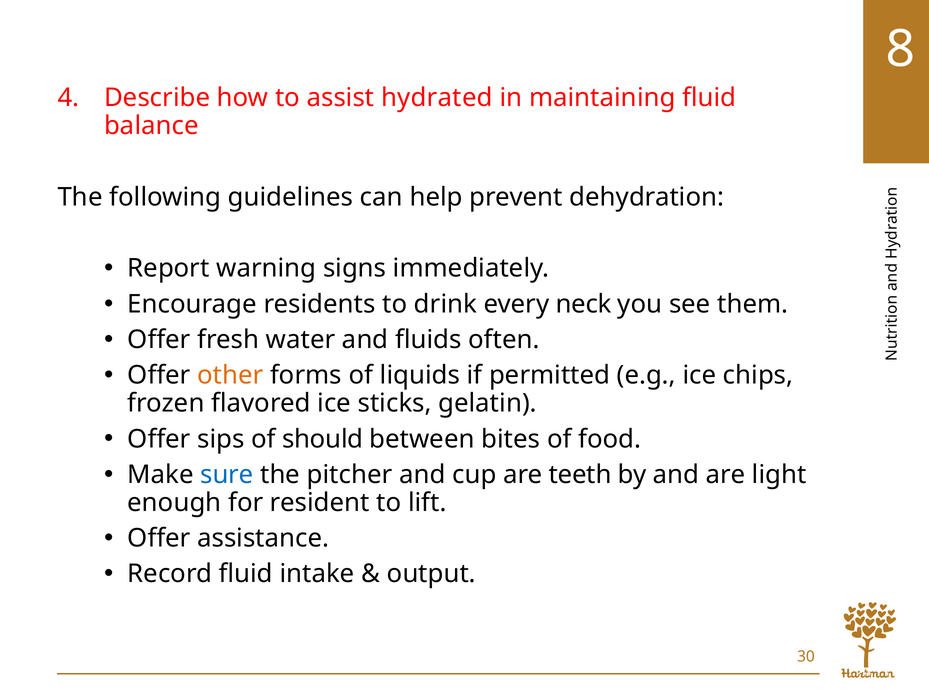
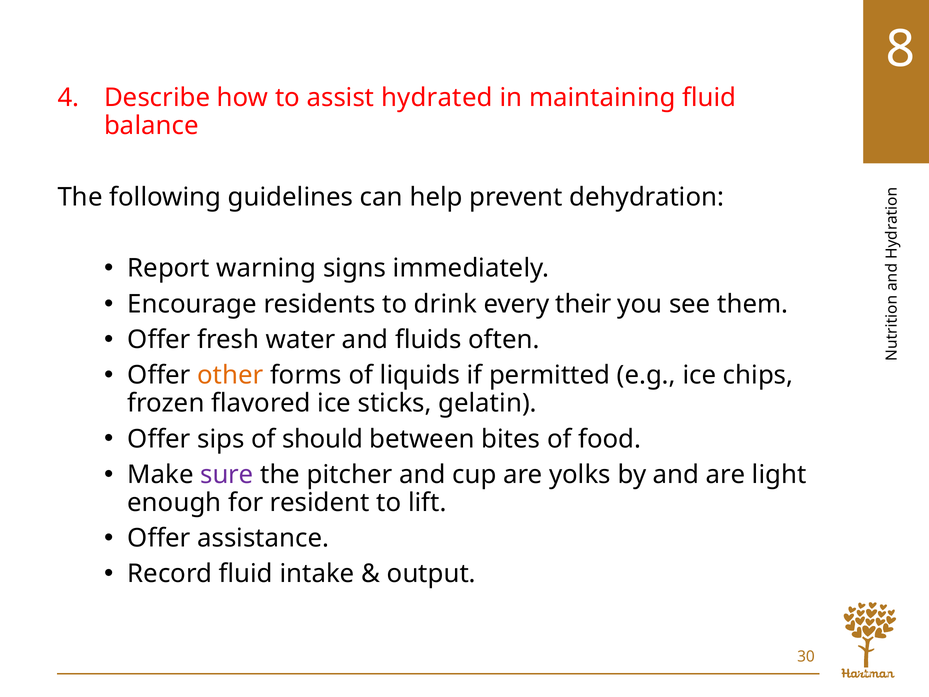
neck: neck -> their (584, 304)
sure colour: blue -> purple (227, 474)
teeth: teeth -> yolks (580, 474)
